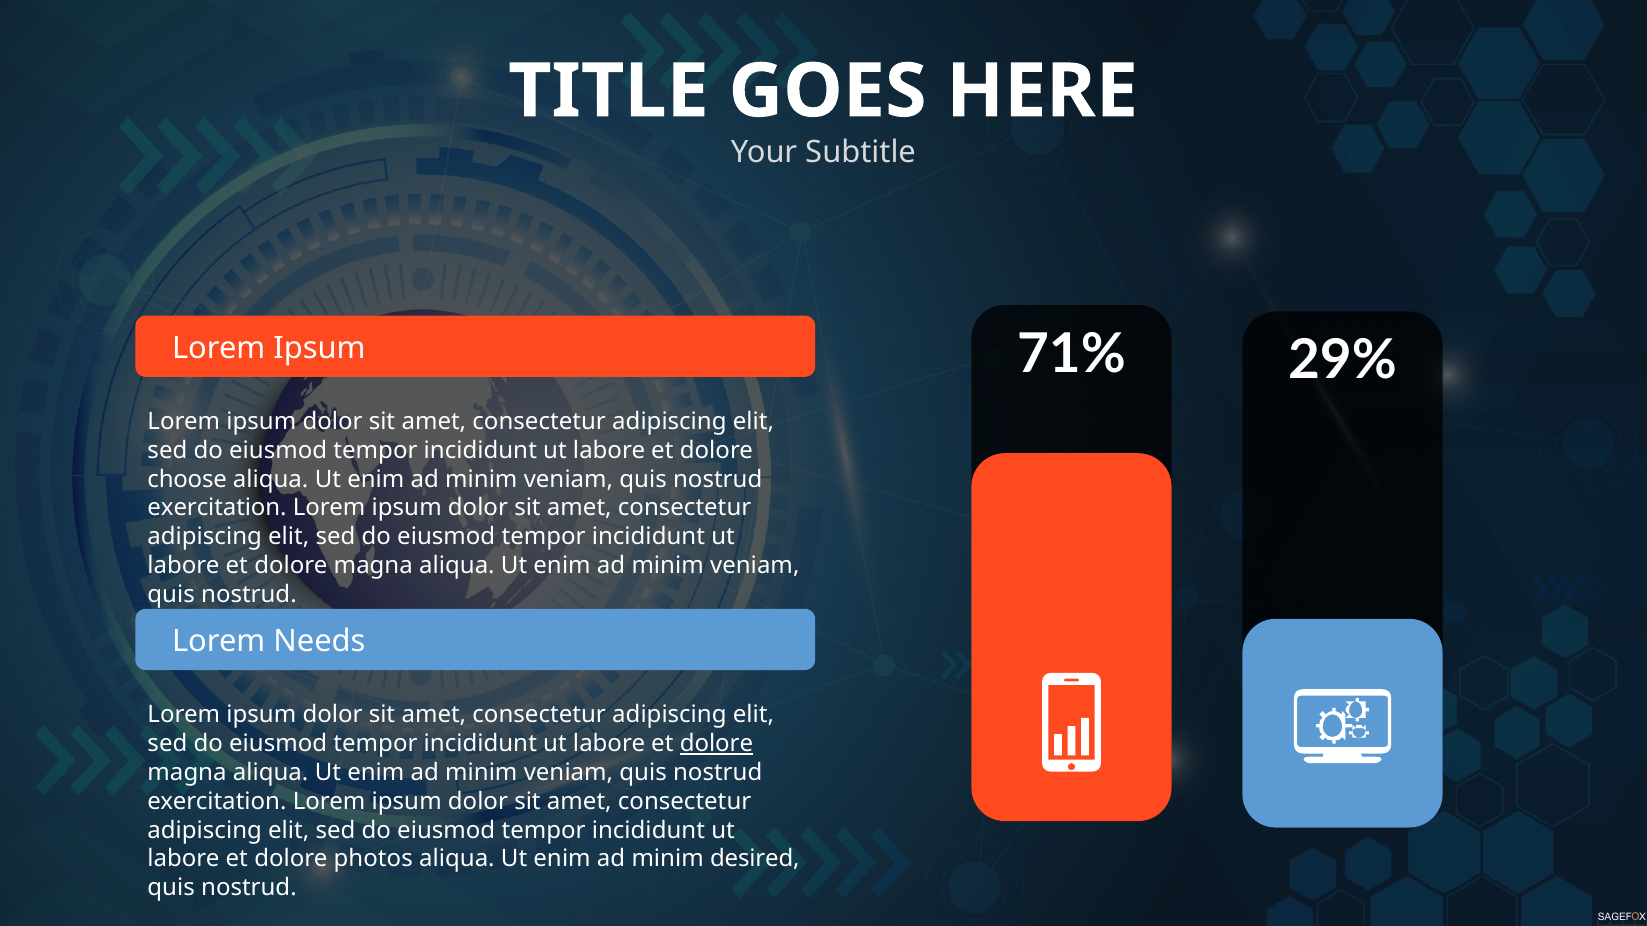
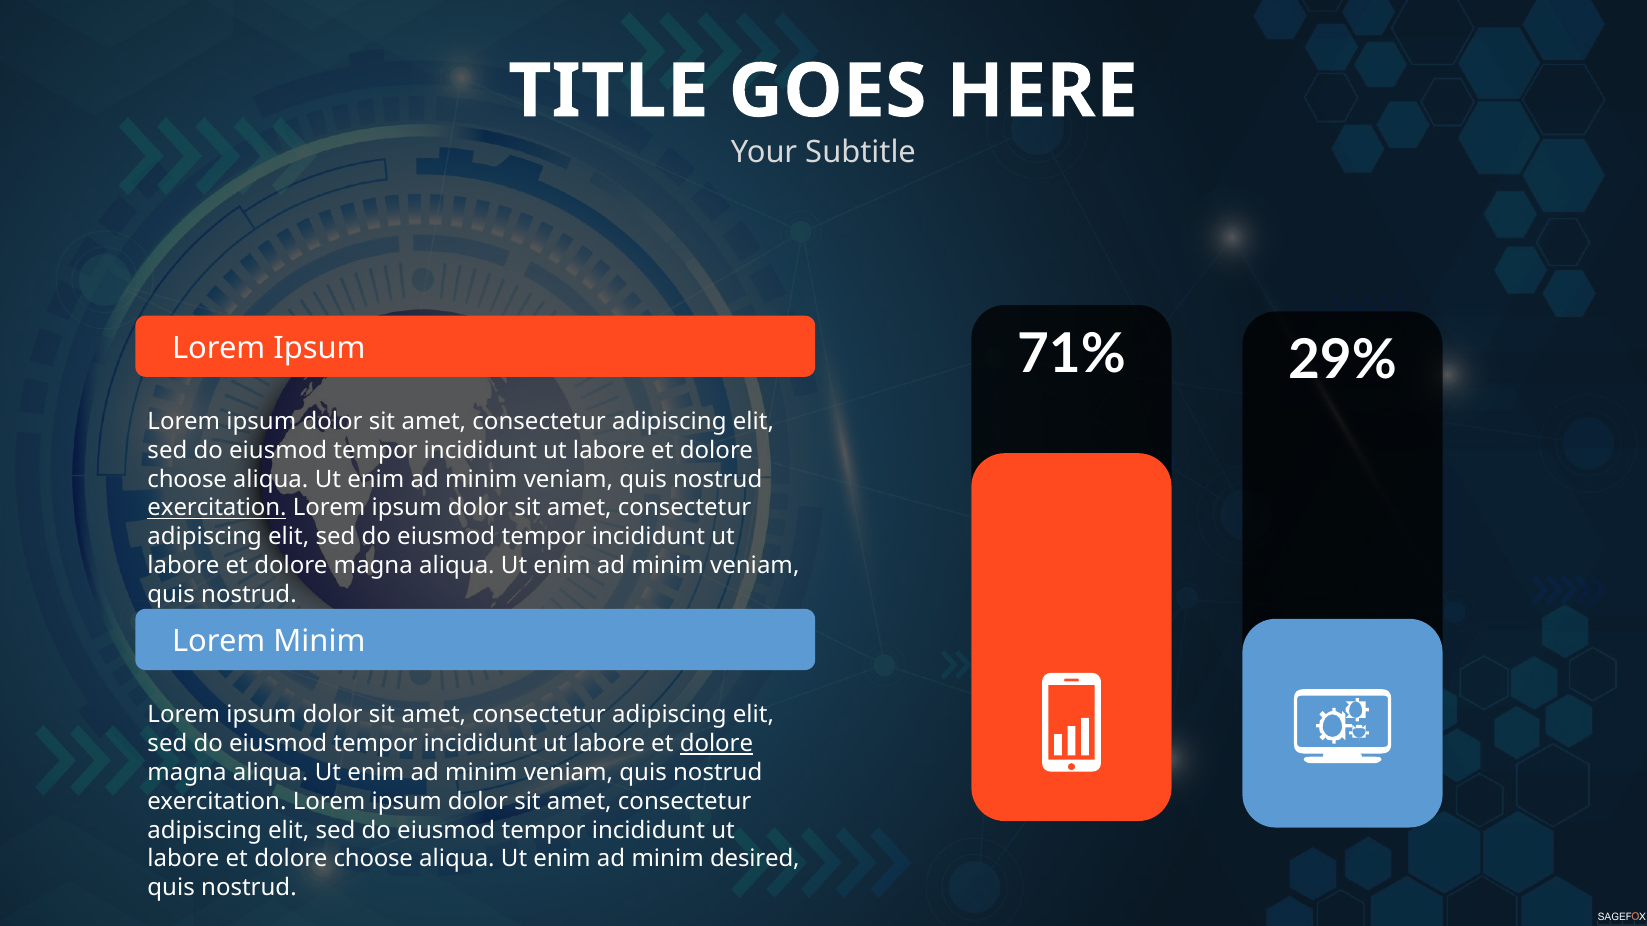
exercitation underline: none -> present (217, 508)
Lorem Needs: Needs -> Minim (319, 642)
photos: photos -> choose (373, 859)
